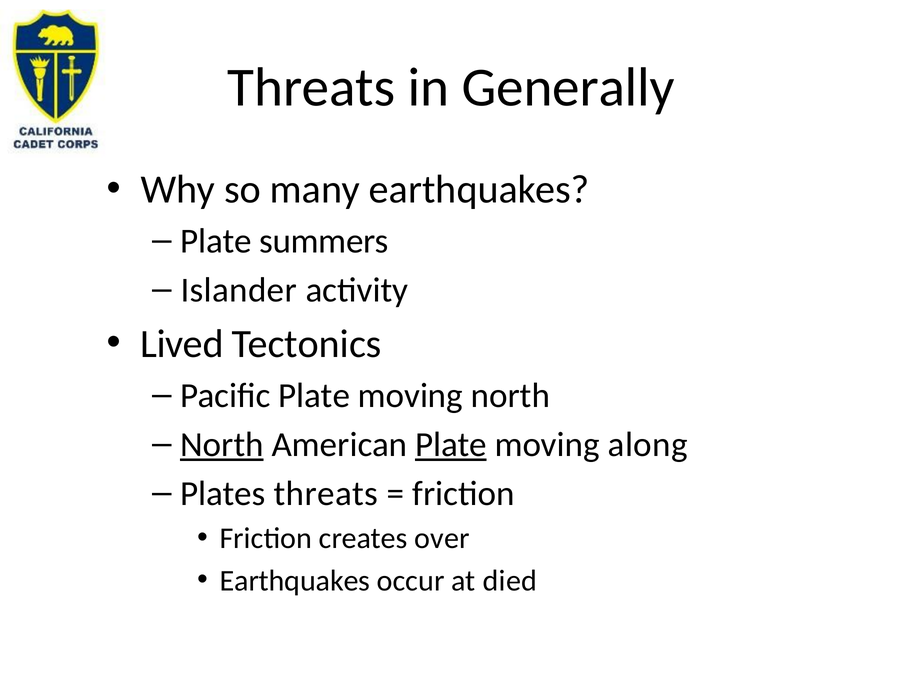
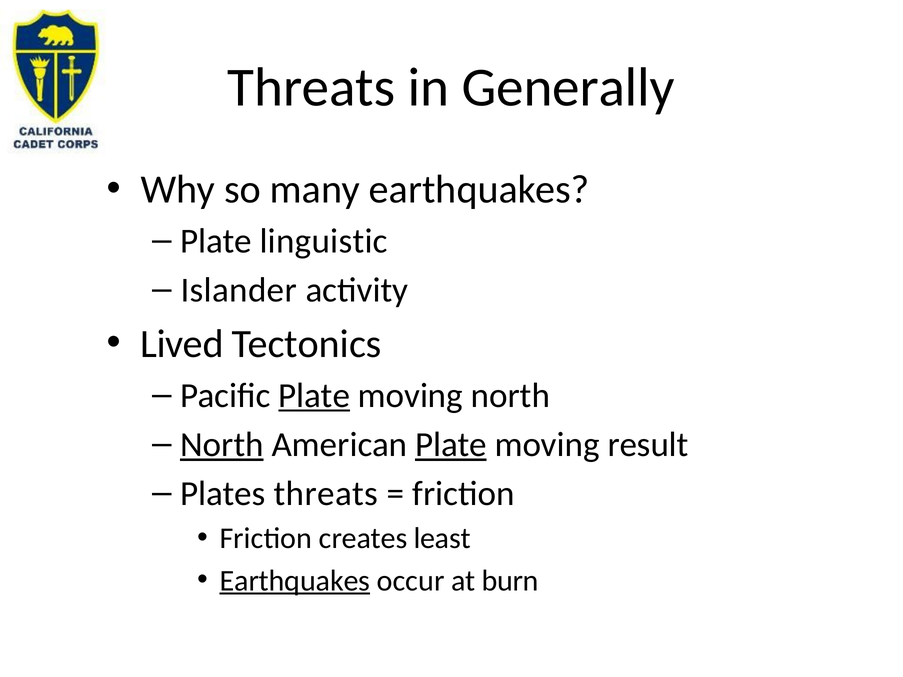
summers: summers -> linguistic (324, 241)
Plate underline: none -> present (314, 396)
along: along -> result (648, 445)
over: over -> least (442, 539)
Earthquakes underline: none -> present (295, 581)
died: died -> burn (510, 581)
